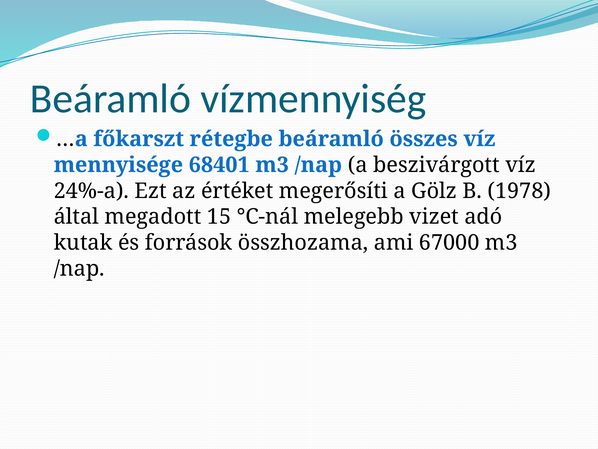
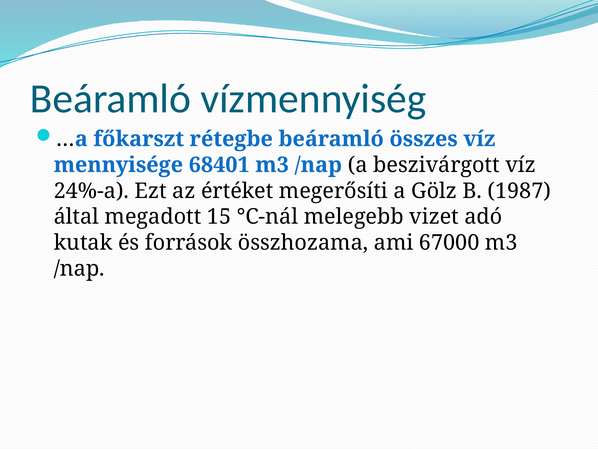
1978: 1978 -> 1987 (519, 191)
